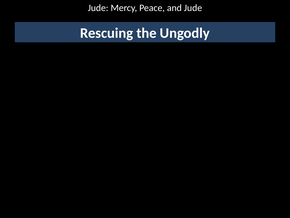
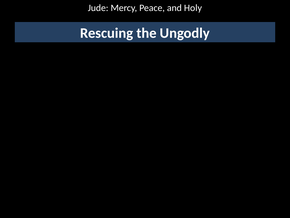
and Jude: Jude -> Holy (193, 8)
